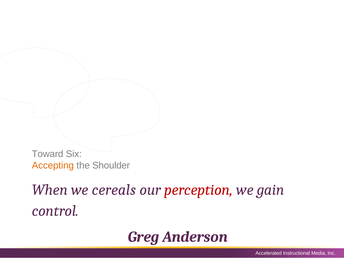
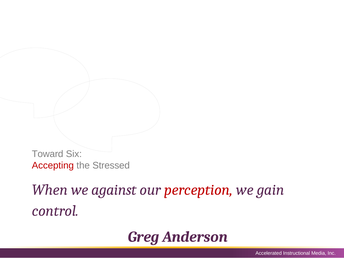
Accepting colour: orange -> red (53, 166)
Shoulder: Shoulder -> Stressed (111, 166)
cereals: cereals -> against (114, 190)
